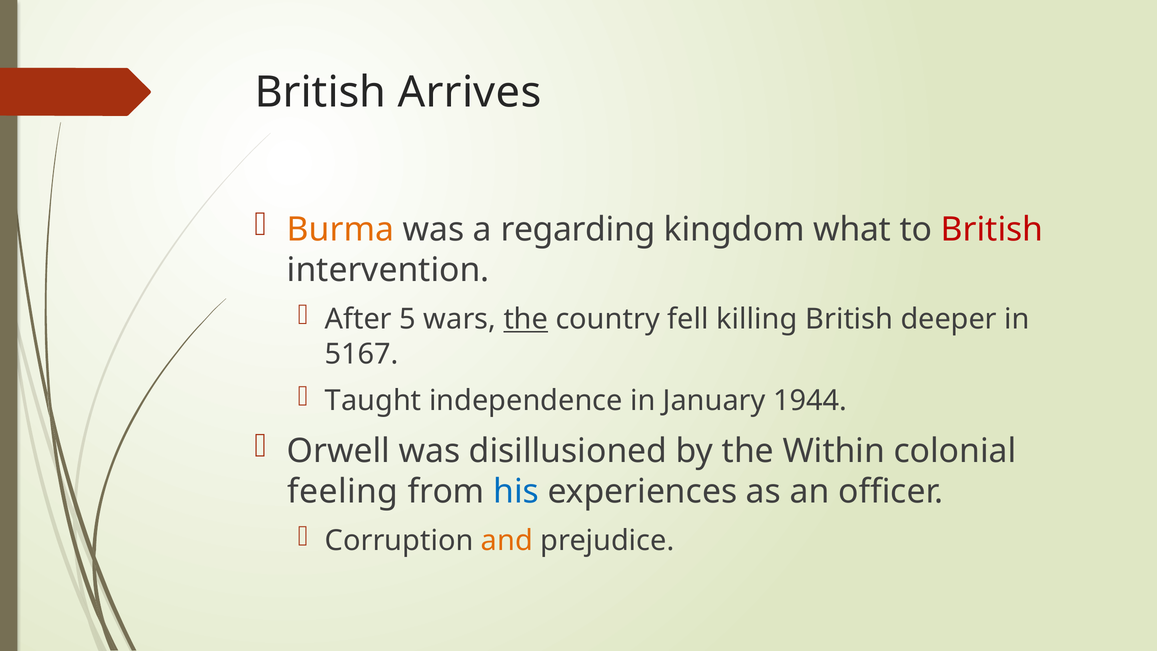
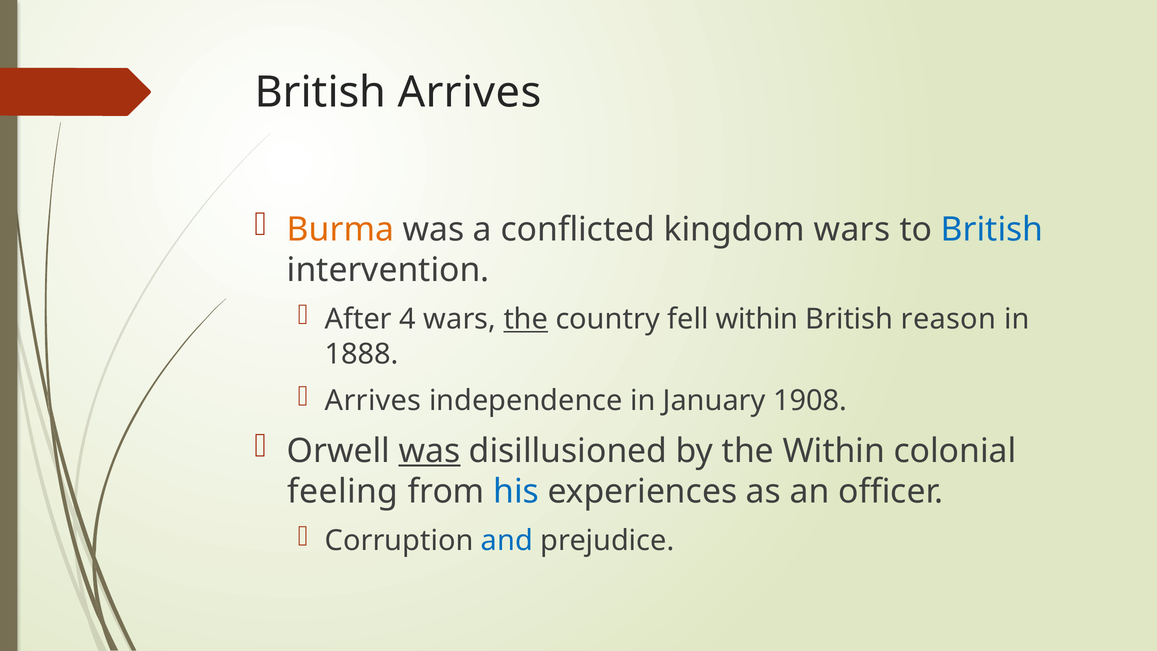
regarding: regarding -> conflicted (578, 229)
kingdom what: what -> wars (852, 229)
British colour: red -> blue (992, 229)
5: 5 -> 4 (408, 319)
fell killing: killing -> within (757, 319)
deeper: deeper -> reason (948, 319)
5167: 5167 -> 1888 (362, 354)
Taught: Taught -> Arrives (373, 401)
1944: 1944 -> 1908 (810, 401)
was underline: none -> present (429, 451)
and colour: orange -> blue (507, 541)
